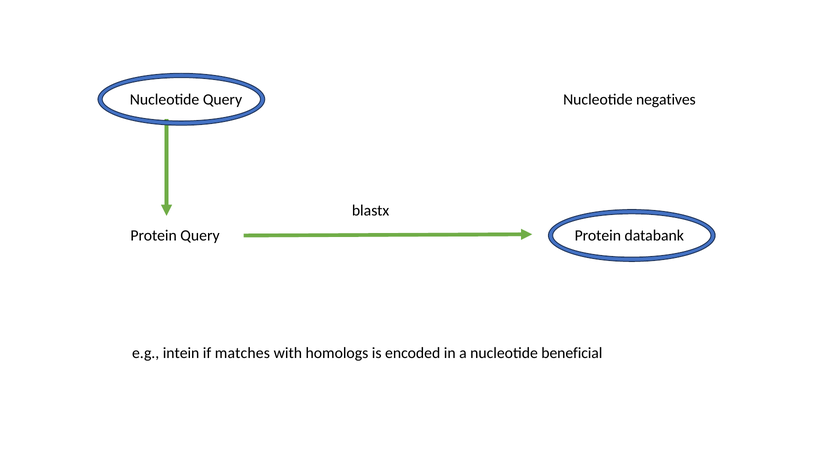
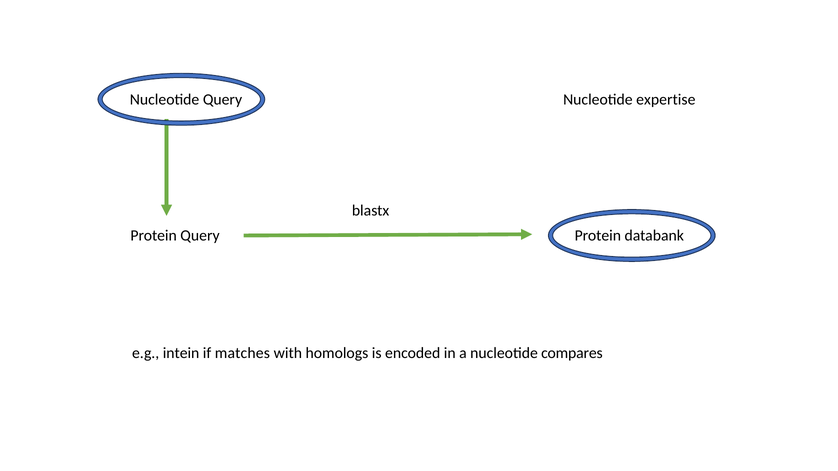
negatives: negatives -> expertise (666, 100)
beneficial: beneficial -> compares (572, 353)
